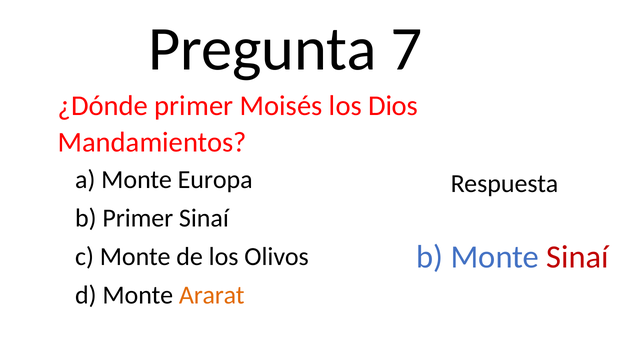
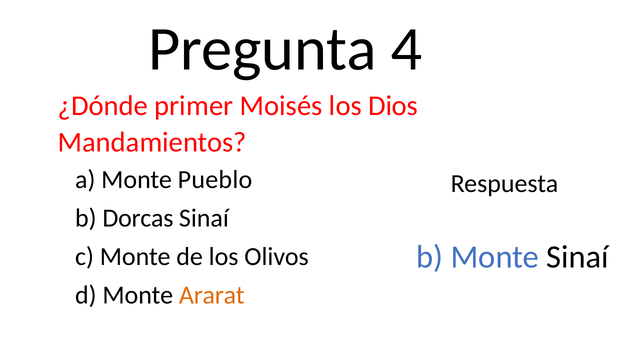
7: 7 -> 4 (406, 49)
Europa: Europa -> Pueblo (215, 180)
b Primer: Primer -> Dorcas (138, 218)
Sinaí colour: red -> black (578, 257)
